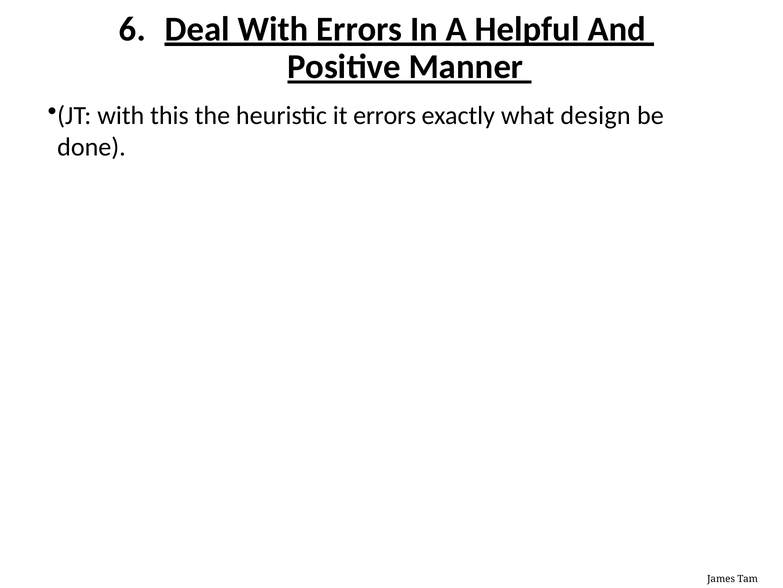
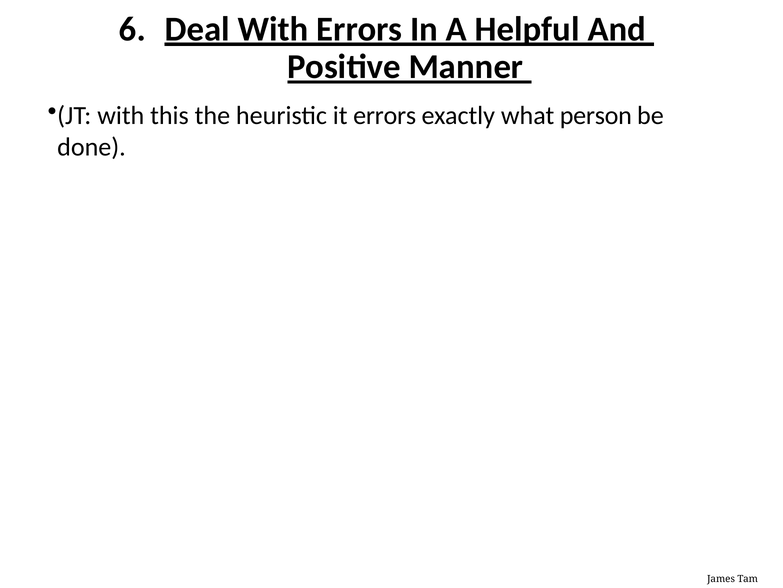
design: design -> person (596, 116)
